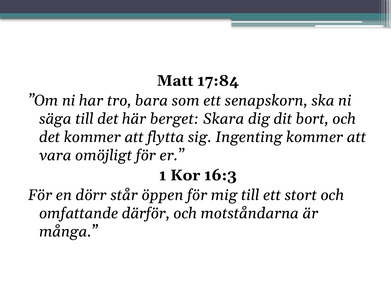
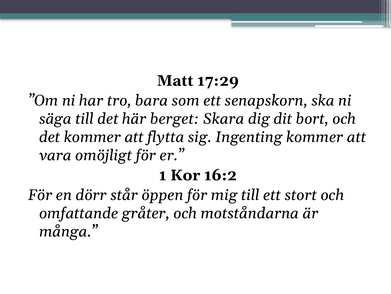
17:84: 17:84 -> 17:29 (218, 81)
16:3: 16:3 -> 16:2 (220, 175)
därför: därför -> gråter (146, 213)
